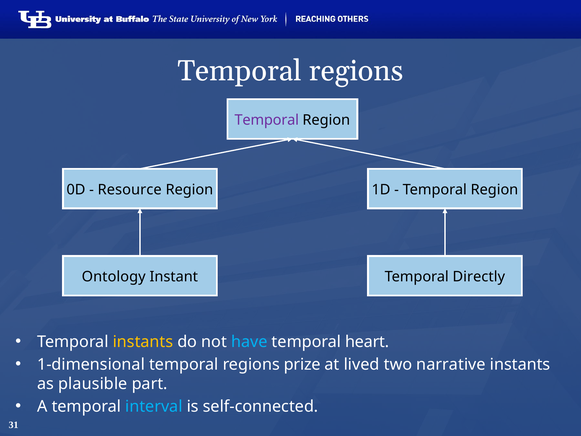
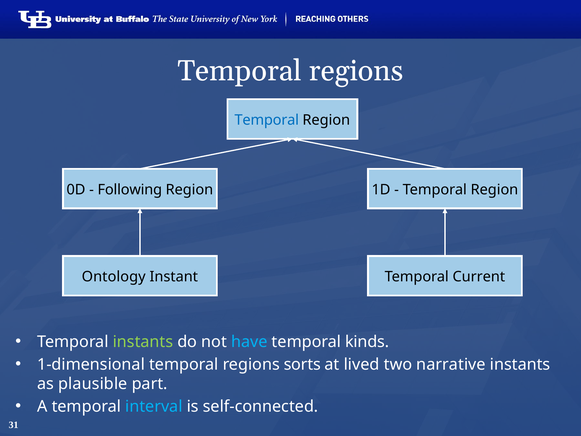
Temporal colour: purple -> blue (267, 120)
Resource: Resource -> Following (130, 189)
Directly: Directly -> Current (479, 277)
instants colour: yellow -> light green (143, 342)
heart: heart -> kinds (367, 342)
prize: prize -> sorts (302, 364)
